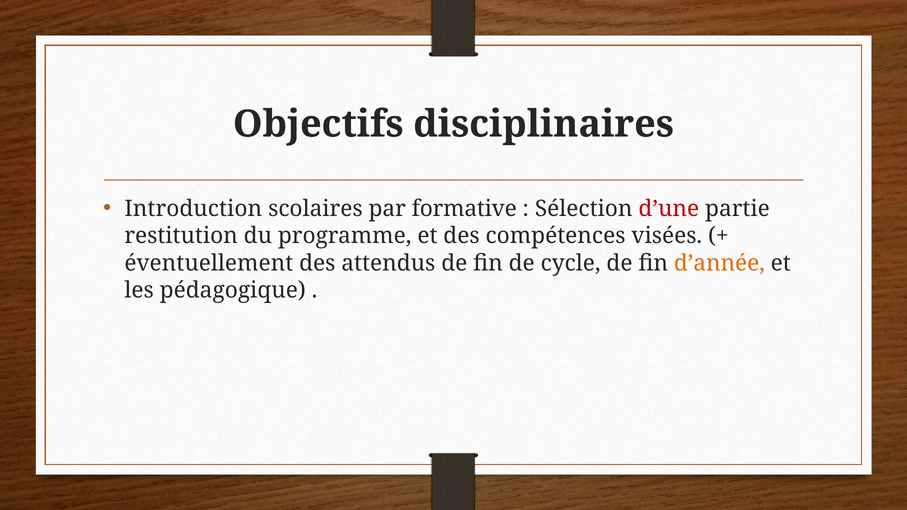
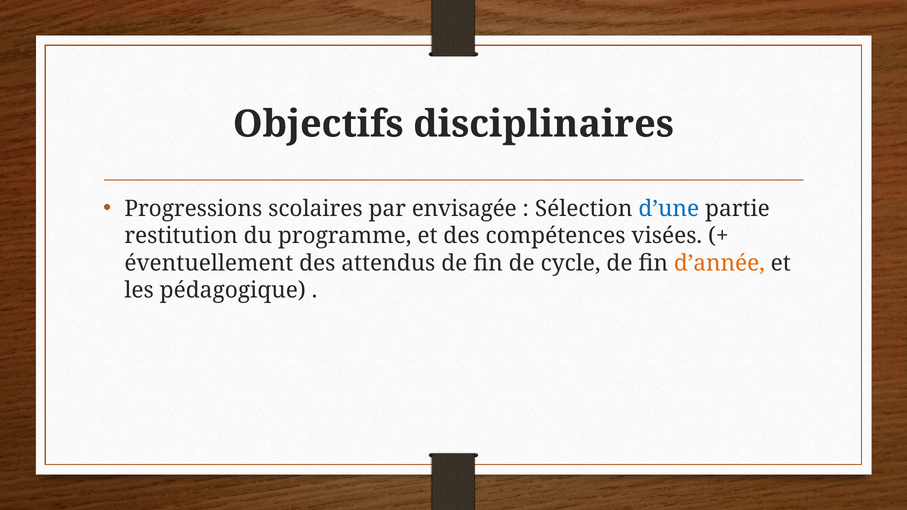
Introduction: Introduction -> Progressions (193, 209)
formative: formative -> envisagée (464, 209)
d’une colour: red -> blue (669, 209)
